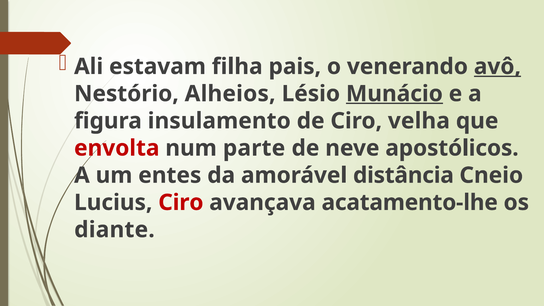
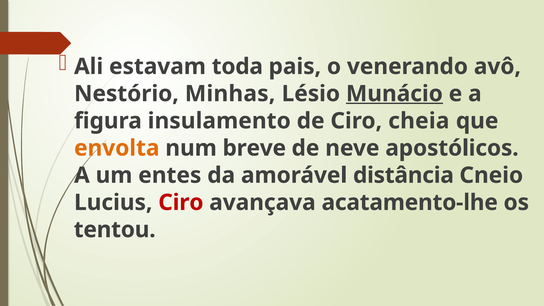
filha: filha -> toda (237, 67)
avô underline: present -> none (497, 67)
Alheios: Alheios -> Minhas (230, 94)
velha: velha -> cheia (419, 121)
envolta colour: red -> orange (117, 148)
parte: parte -> breve (254, 148)
diante: diante -> tentou (115, 230)
